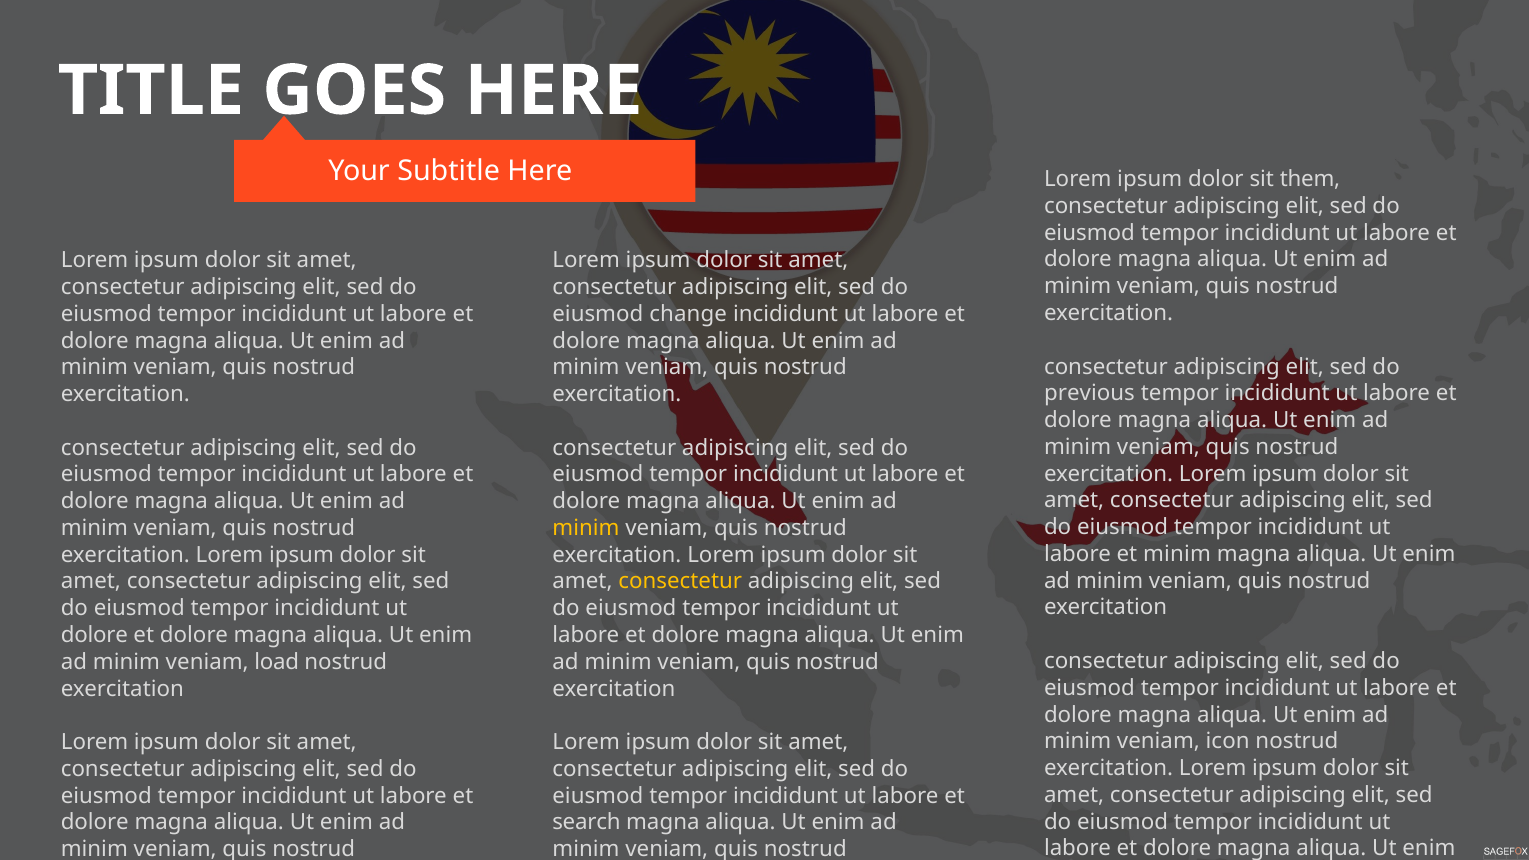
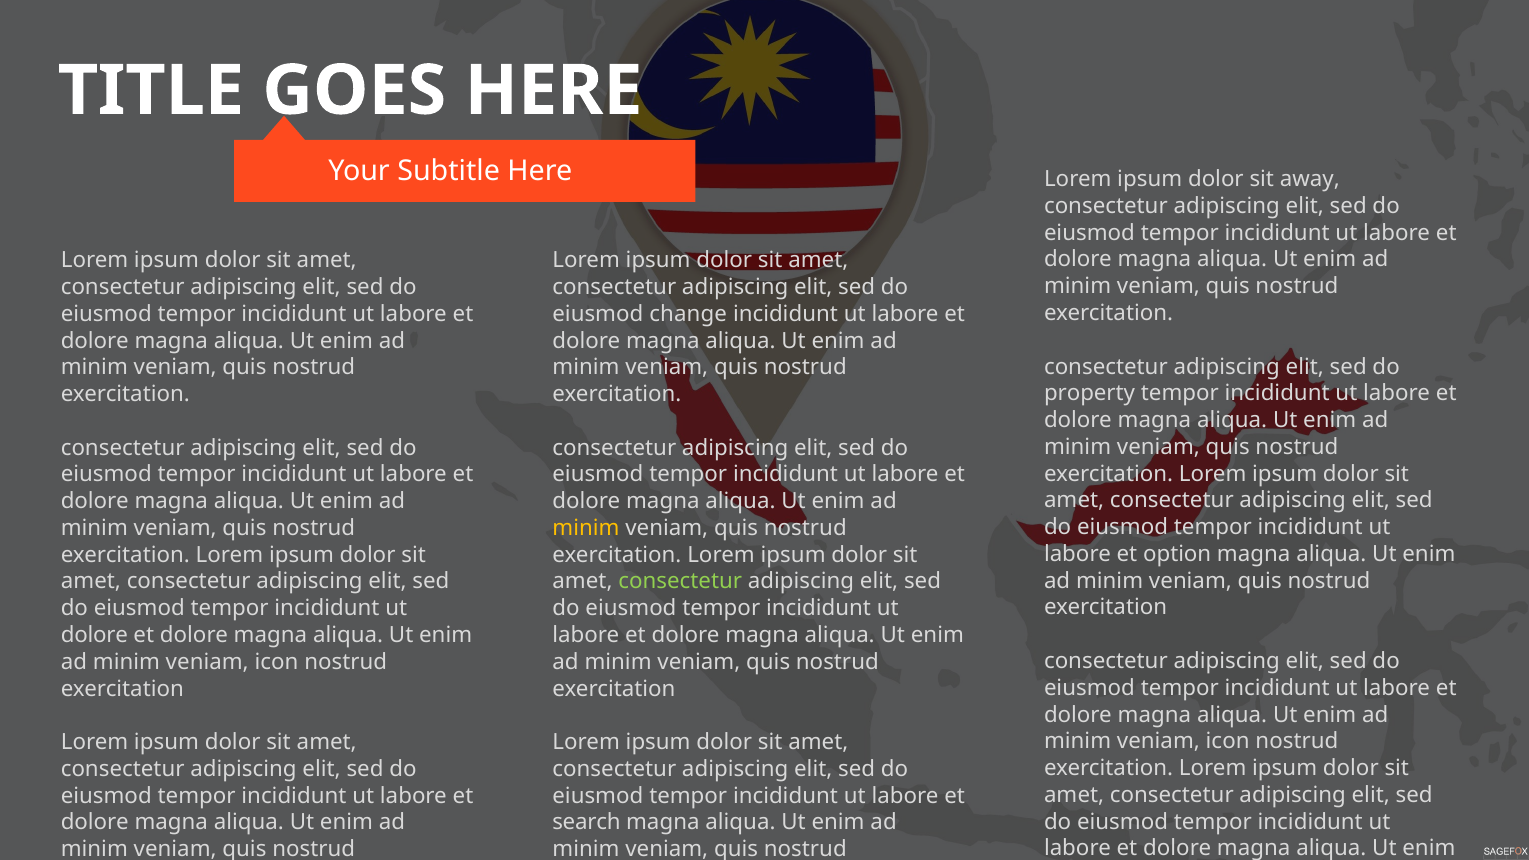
them: them -> away (1310, 179)
previous: previous -> property (1090, 393)
et minim: minim -> option (1177, 554)
consectetur colour: yellow -> light green (680, 582)
load: load -> icon (277, 662)
